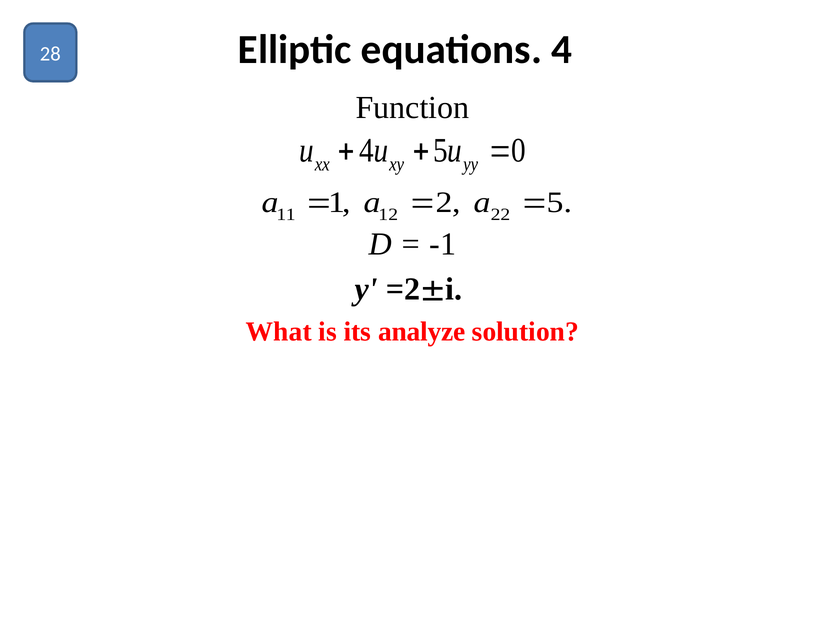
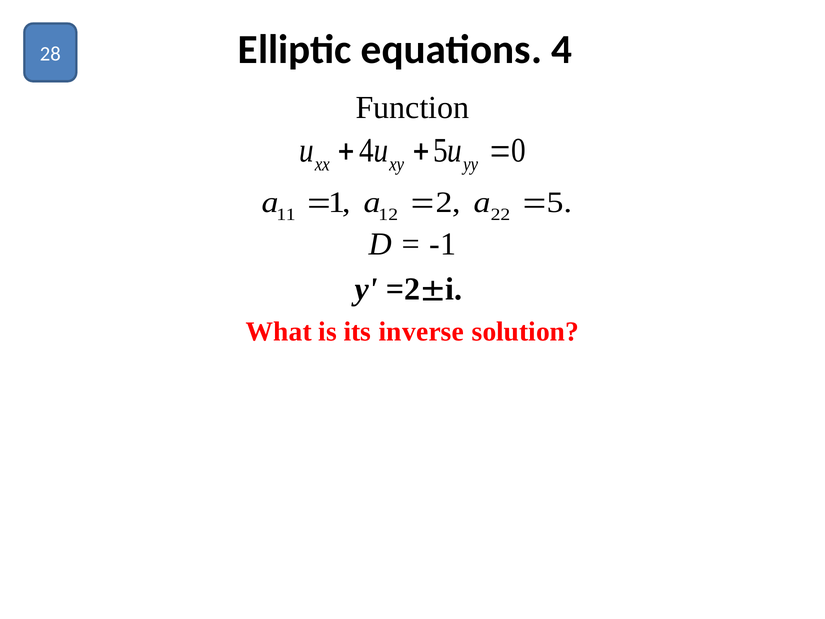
analyze: analyze -> inverse (421, 332)
